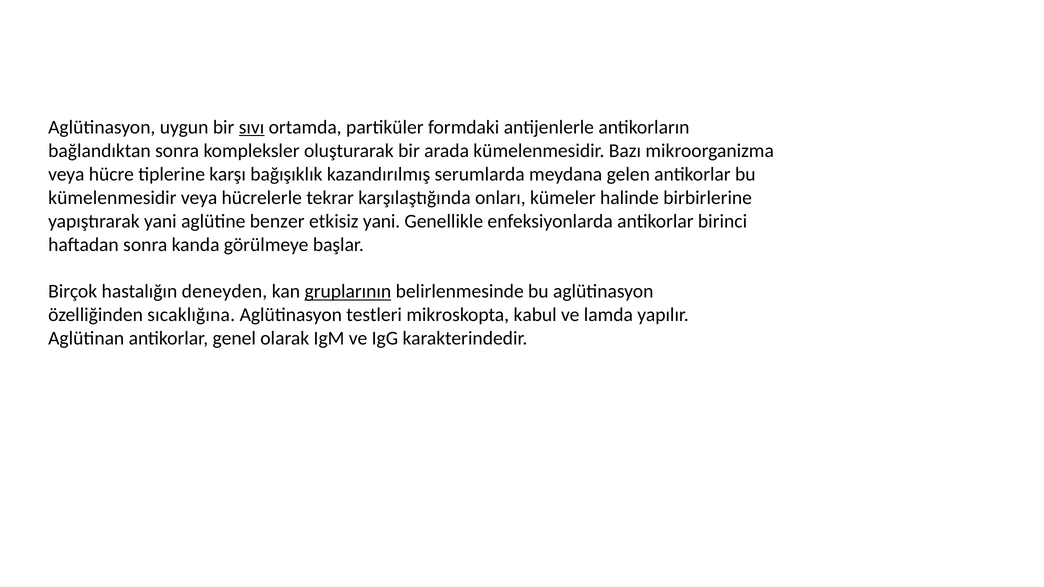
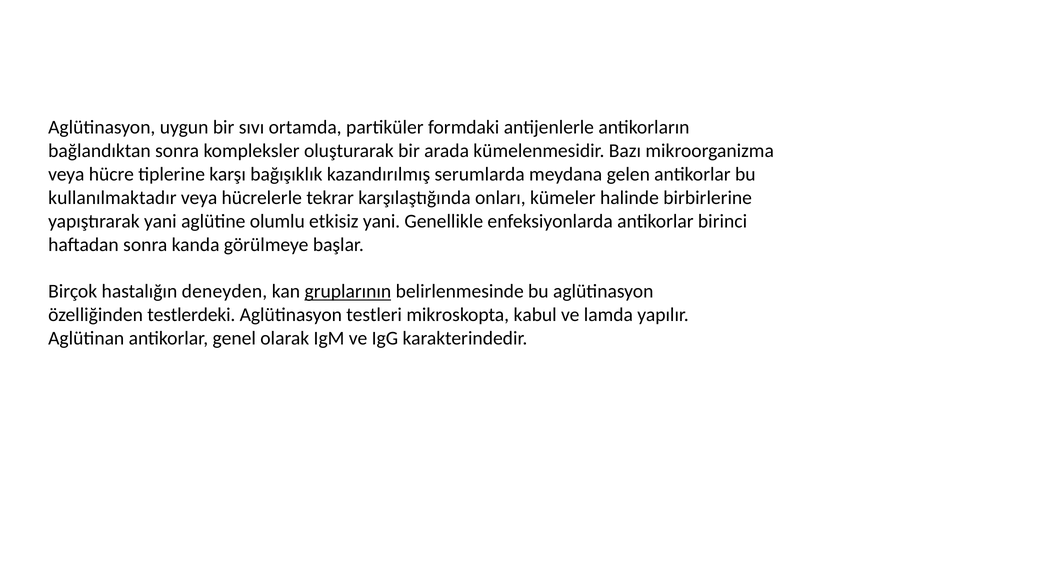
sıvı underline: present -> none (252, 127)
kümelenmesidir: kümelenmesidir -> kullanılmaktadır (112, 198)
benzer: benzer -> olumlu (277, 221)
sıcaklığına: sıcaklığına -> testlerdeki (191, 315)
